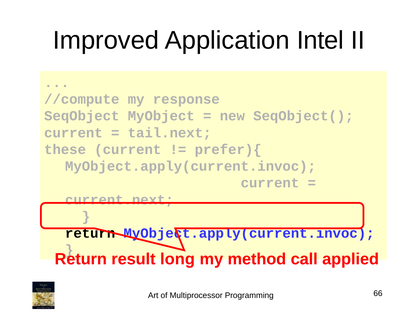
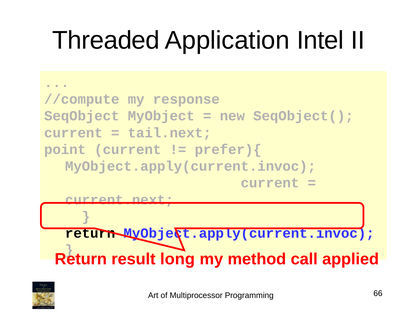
Improved: Improved -> Threaded (106, 40)
these: these -> point (65, 149)
